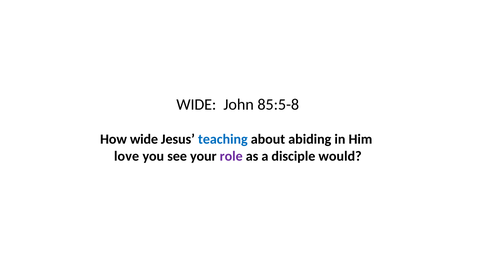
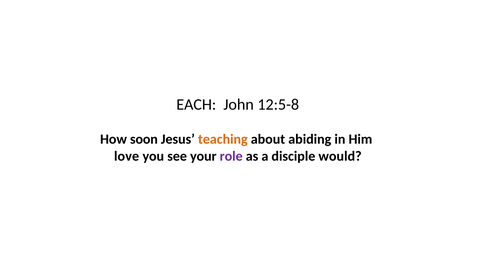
WIDE: WIDE -> EACH (196, 105)
85:5-8: 85:5-8 -> 12:5-8 (278, 105)
How wide: wide -> soon (144, 140)
teaching colour: blue -> orange (223, 140)
